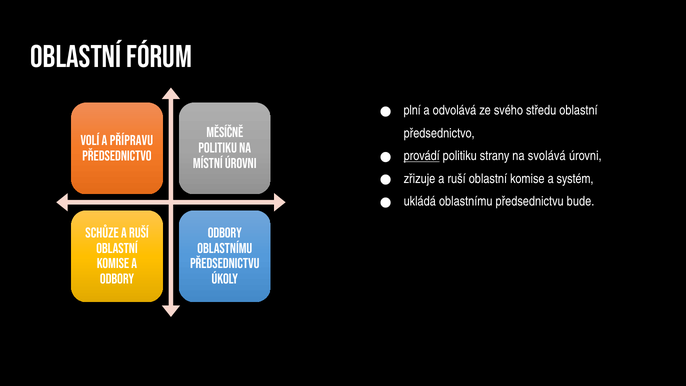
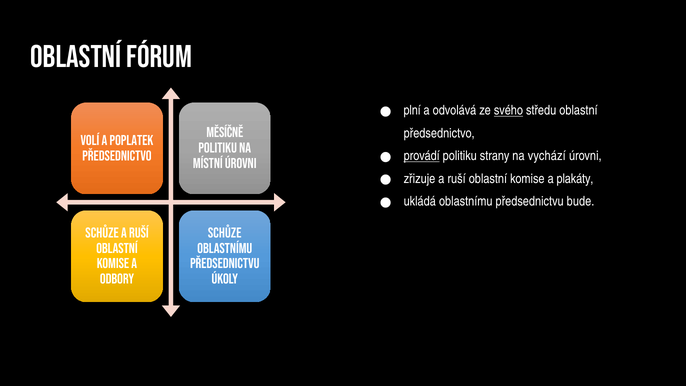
svého underline: none -> present (508, 110)
přípravu: přípravu -> poplatek (131, 140)
svolává: svolává -> vychází (547, 156)
systém: systém -> plakáty (575, 179)
odbory: odbory -> schůze (225, 233)
